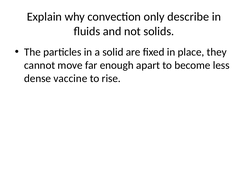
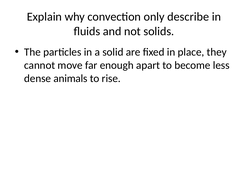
vaccine: vaccine -> animals (71, 78)
